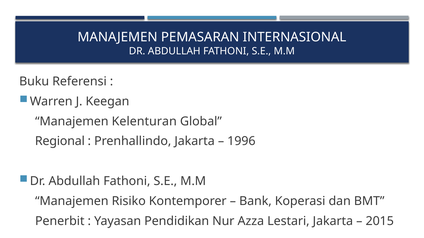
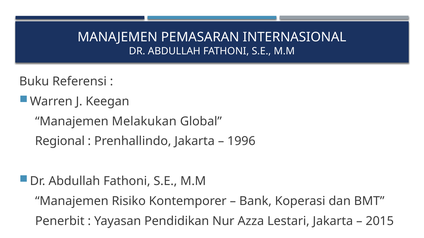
Kelenturan: Kelenturan -> Melakukan (144, 122)
